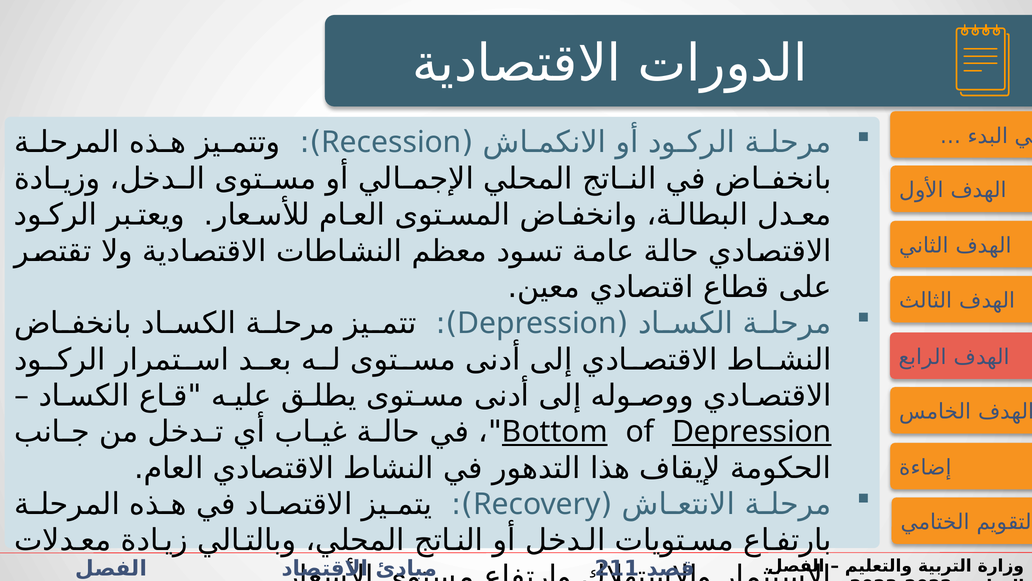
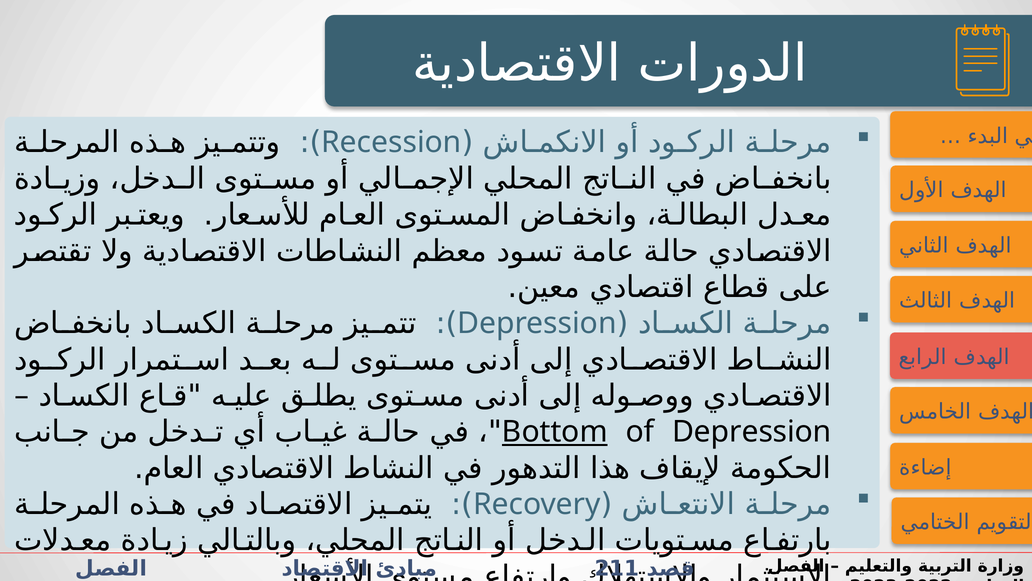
Depression underline: present -> none (752, 432)
